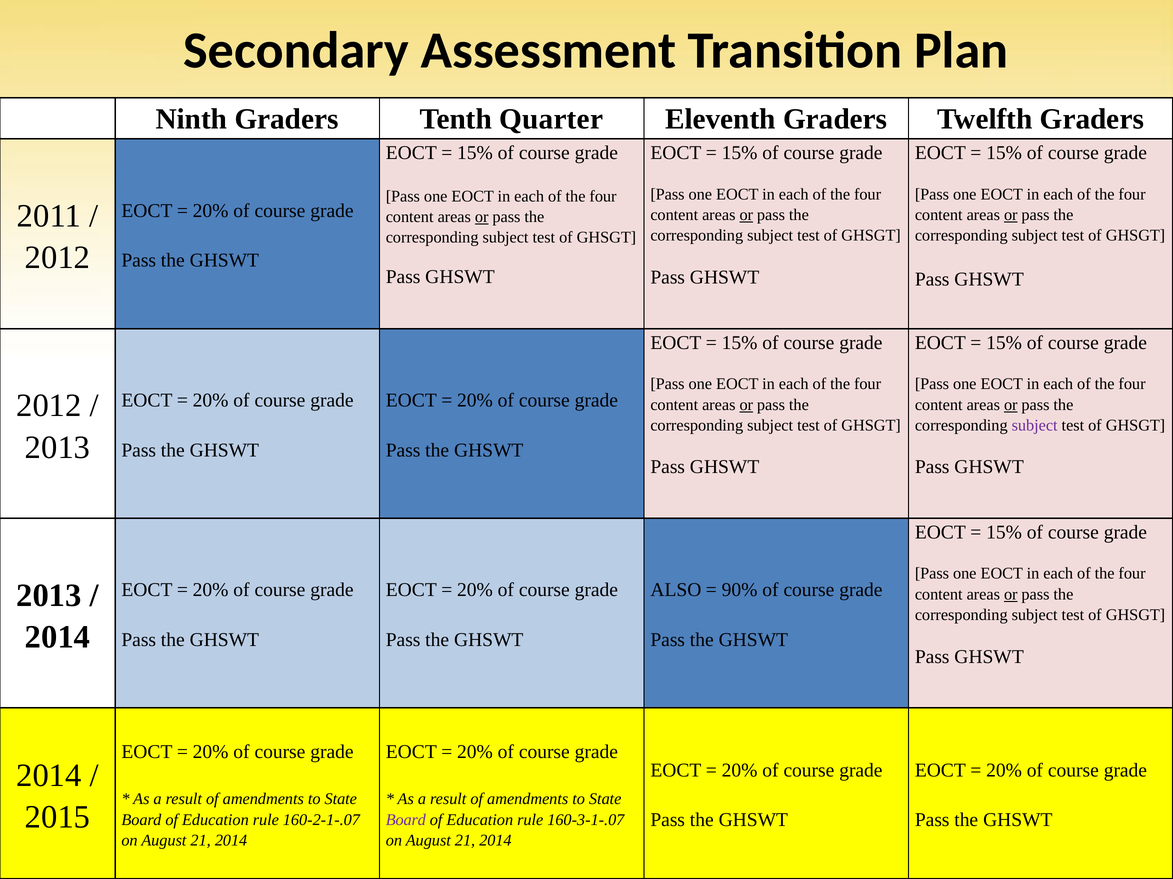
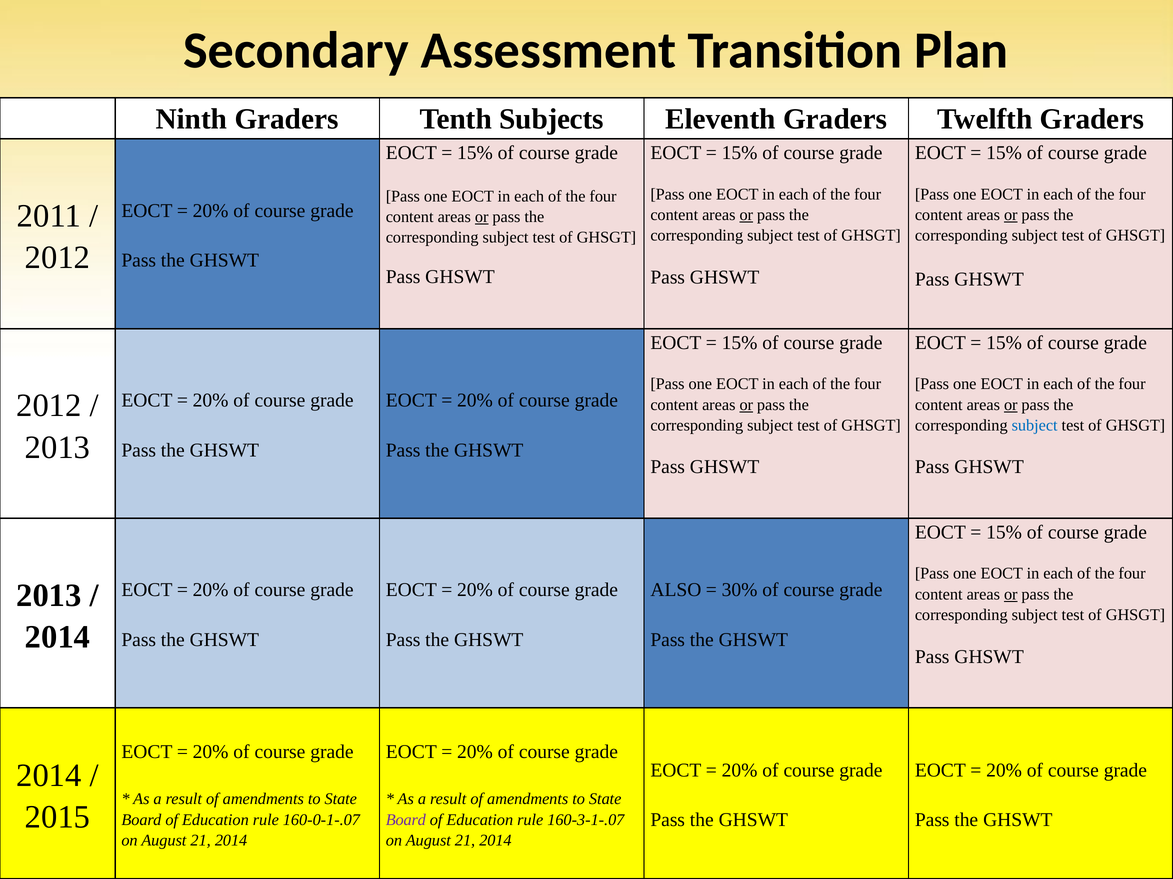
Quarter: Quarter -> Subjects (552, 119)
subject colour: purple -> blue (1035, 426)
90%: 90% -> 30% (740, 590)
160-2-1-.07: 160-2-1-.07 -> 160-0-1-.07 (321, 820)
